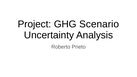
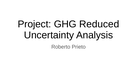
Scenario: Scenario -> Reduced (99, 24)
